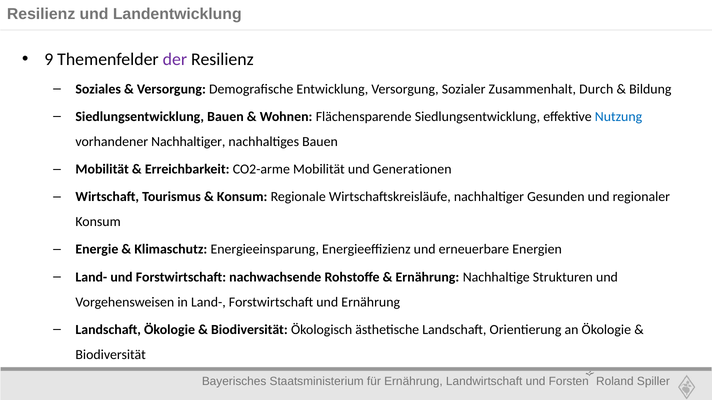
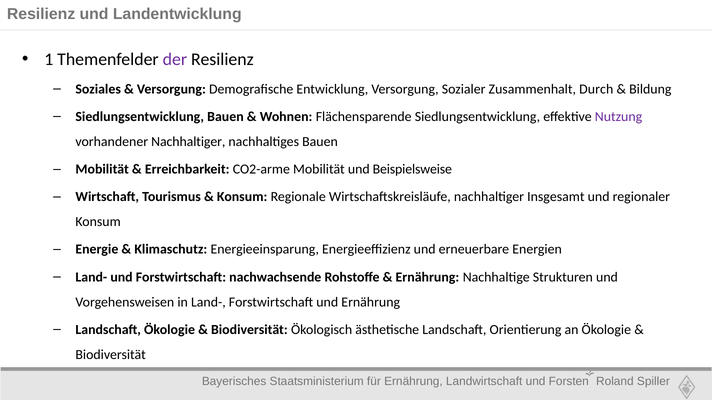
9: 9 -> 1 (49, 59)
Nutzung colour: blue -> purple (618, 117)
Generationen: Generationen -> Beispielsweise (412, 169)
Gesunden: Gesunden -> Insgesamt (556, 197)
